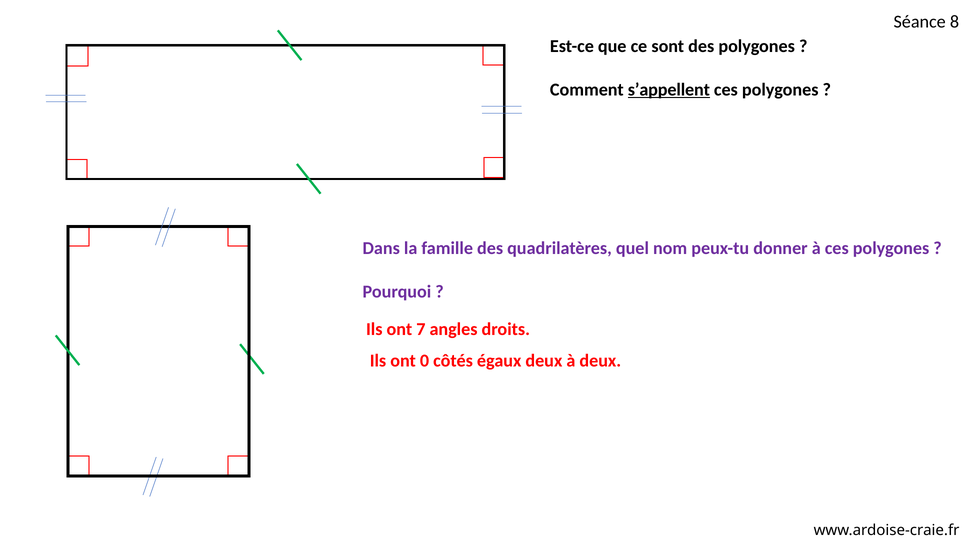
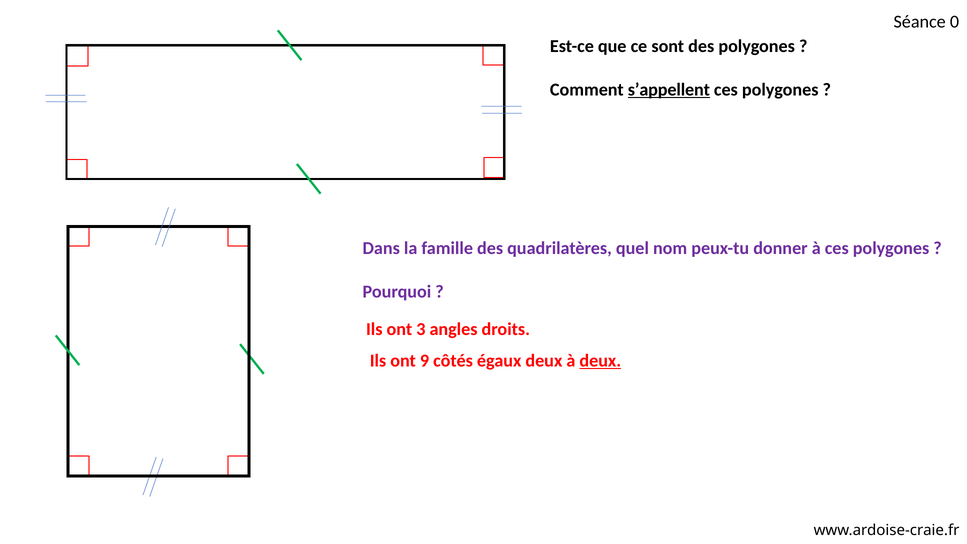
8: 8 -> 0 (954, 22)
7: 7 -> 3 (421, 329)
0: 0 -> 9 (425, 361)
deux underline: none -> present (600, 361)
